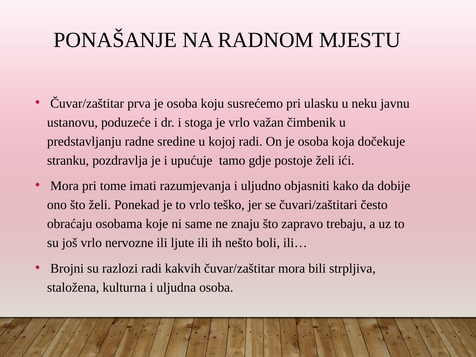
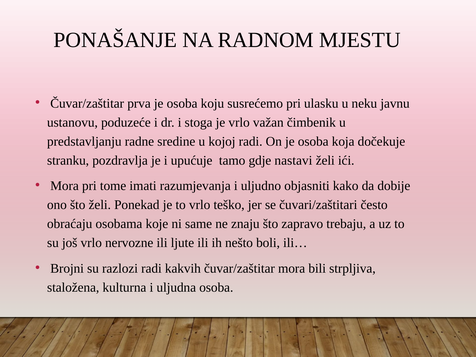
postoje: postoje -> nastavi (293, 160)
